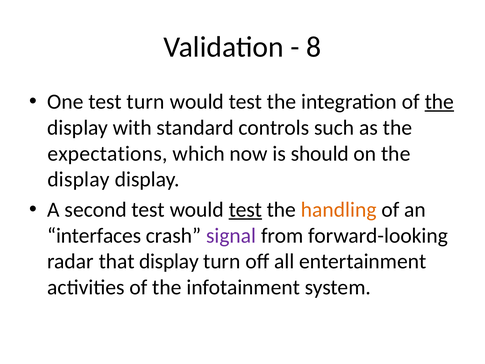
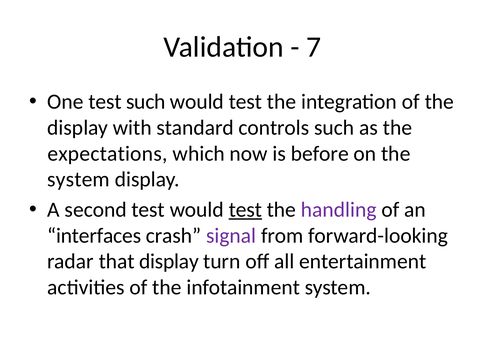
8: 8 -> 7 (314, 47)
test turn: turn -> such (146, 102)
the underline: present -> none (439, 102)
should: should -> before (320, 153)
display: display -> system (79, 179)
handling colour: orange -> purple (339, 210)
